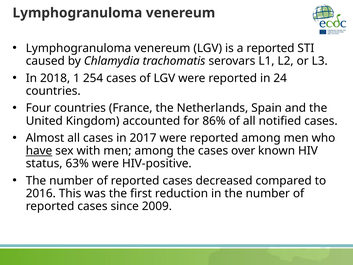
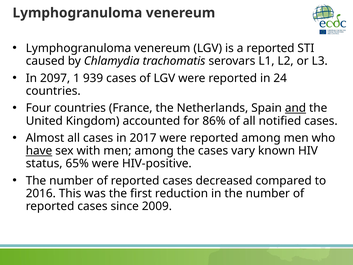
2018: 2018 -> 2097 (55, 78)
254: 254 -> 939 (93, 78)
and underline: none -> present (295, 108)
over: over -> vary (243, 151)
63%: 63% -> 65% (77, 163)
